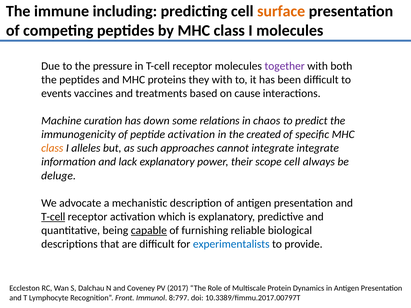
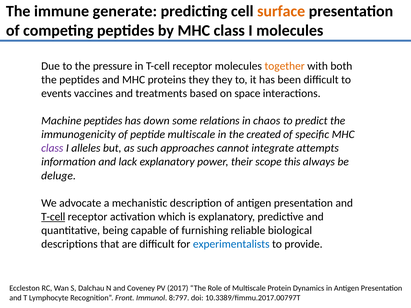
including: including -> generate (125, 11)
together colour: purple -> orange (285, 66)
they with: with -> they (222, 80)
cause: cause -> space (247, 93)
Machine curation: curation -> peptides (103, 121)
peptide activation: activation -> multiscale (191, 135)
class colour: orange -> purple (52, 148)
integrate integrate: integrate -> attempts (318, 148)
scope cell: cell -> this (292, 162)
capable underline: present -> none (149, 231)
